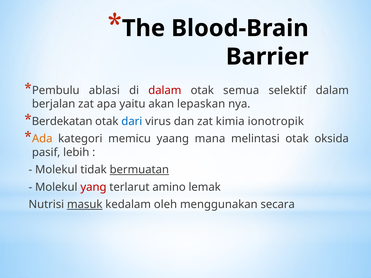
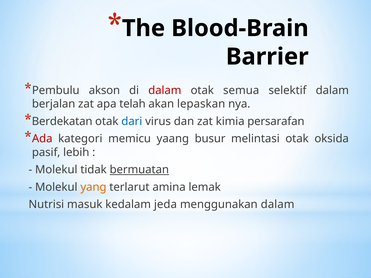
ablasi: ablasi -> akson (104, 90)
yaitu: yaitu -> telah (132, 104)
ionotropik: ionotropik -> persarafan (276, 121)
Ada colour: orange -> red (42, 139)
mana: mana -> busur (210, 139)
yang colour: red -> orange (93, 187)
amino: amino -> amina (169, 187)
masuk underline: present -> none (85, 205)
oleh: oleh -> jeda (165, 205)
menggunakan secara: secara -> dalam (278, 205)
